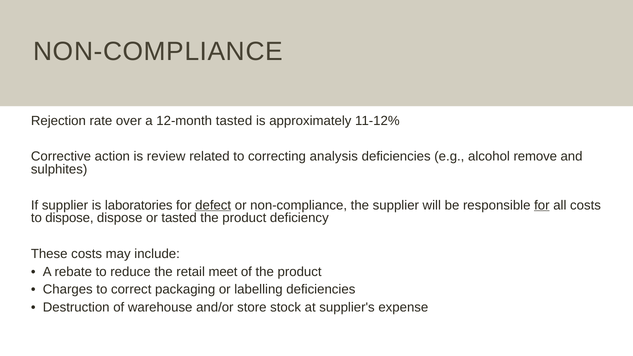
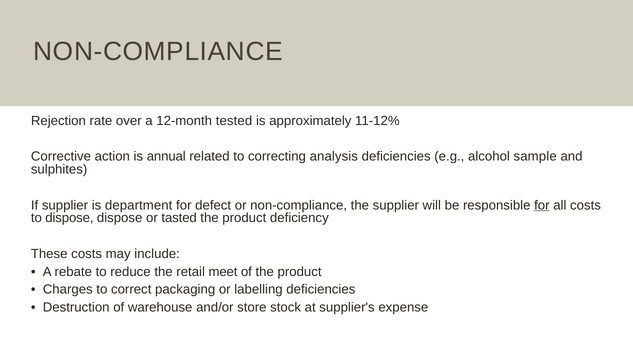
12-month tasted: tasted -> tested (234, 121)
review: review -> annual (166, 157)
remove: remove -> sample (535, 157)
laboratories: laboratories -> department (139, 205)
defect underline: present -> none (213, 205)
